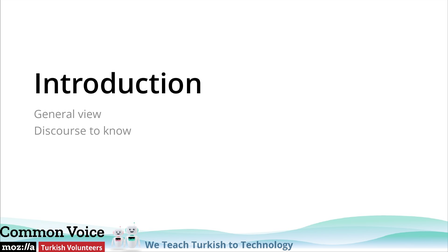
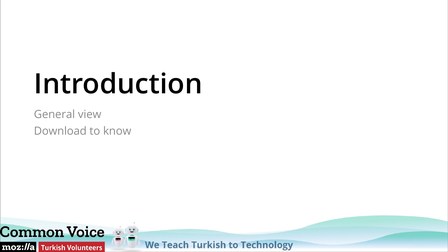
Discourse: Discourse -> Download (60, 131)
